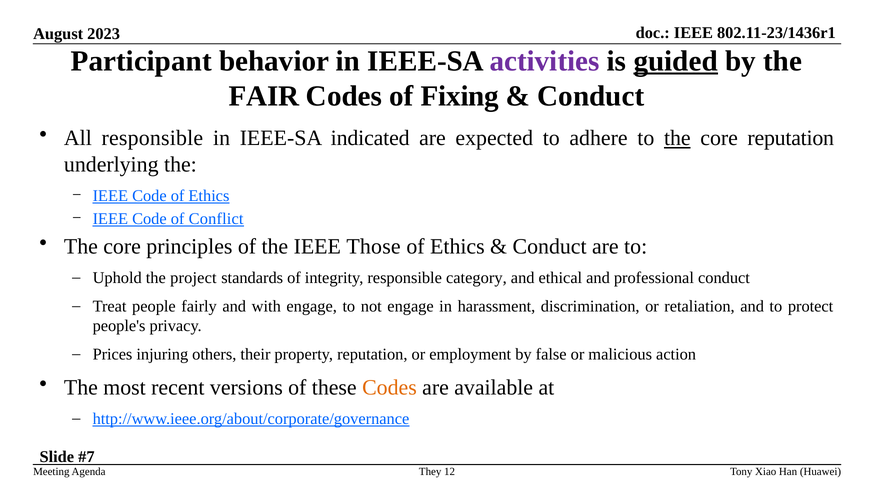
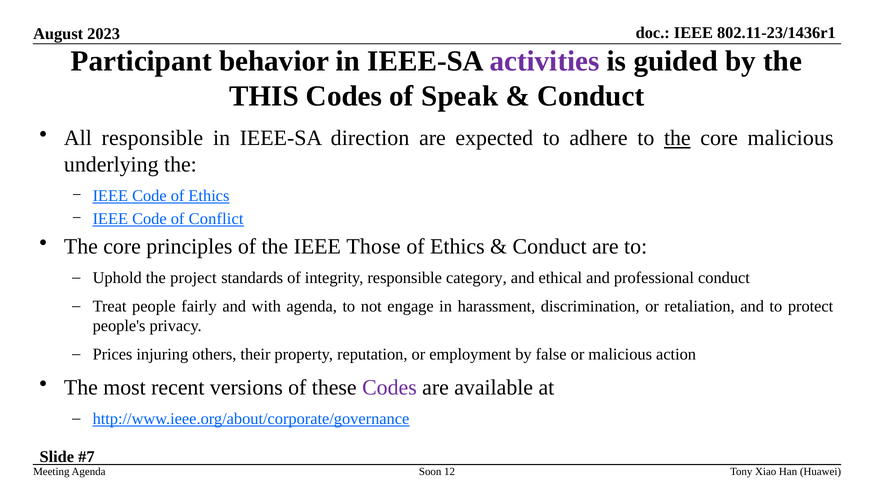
guided underline: present -> none (676, 61)
FAIR: FAIR -> THIS (264, 96)
Fixing: Fixing -> Speak (460, 96)
indicated: indicated -> direction (370, 138)
core reputation: reputation -> malicious (791, 138)
with engage: engage -> agenda (312, 306)
Codes colour: orange -> purple (389, 387)
They: They -> Soon (430, 471)
